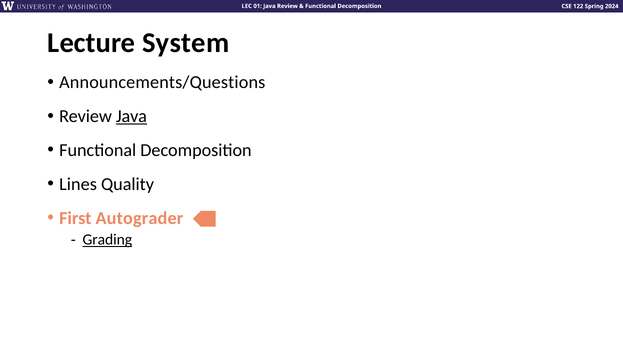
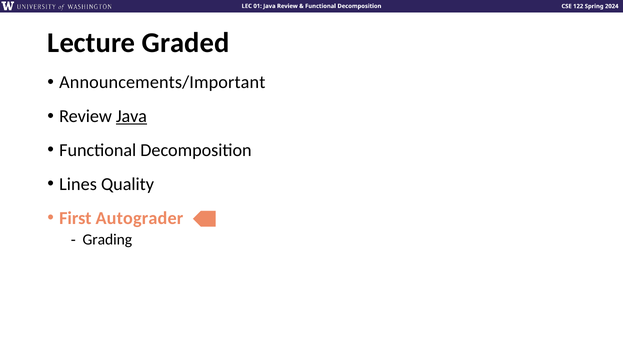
System: System -> Graded (186, 43)
Announcements/Questions: Announcements/Questions -> Announcements/Important (162, 82)
Grading underline: present -> none (107, 239)
